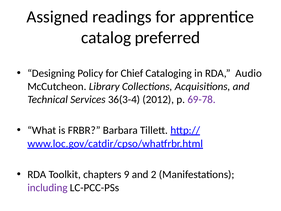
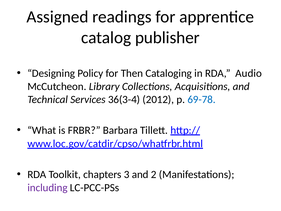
preferred: preferred -> publisher (167, 38)
Chief: Chief -> Then (132, 73)
69-78 colour: purple -> blue (202, 99)
9: 9 -> 3 (127, 174)
